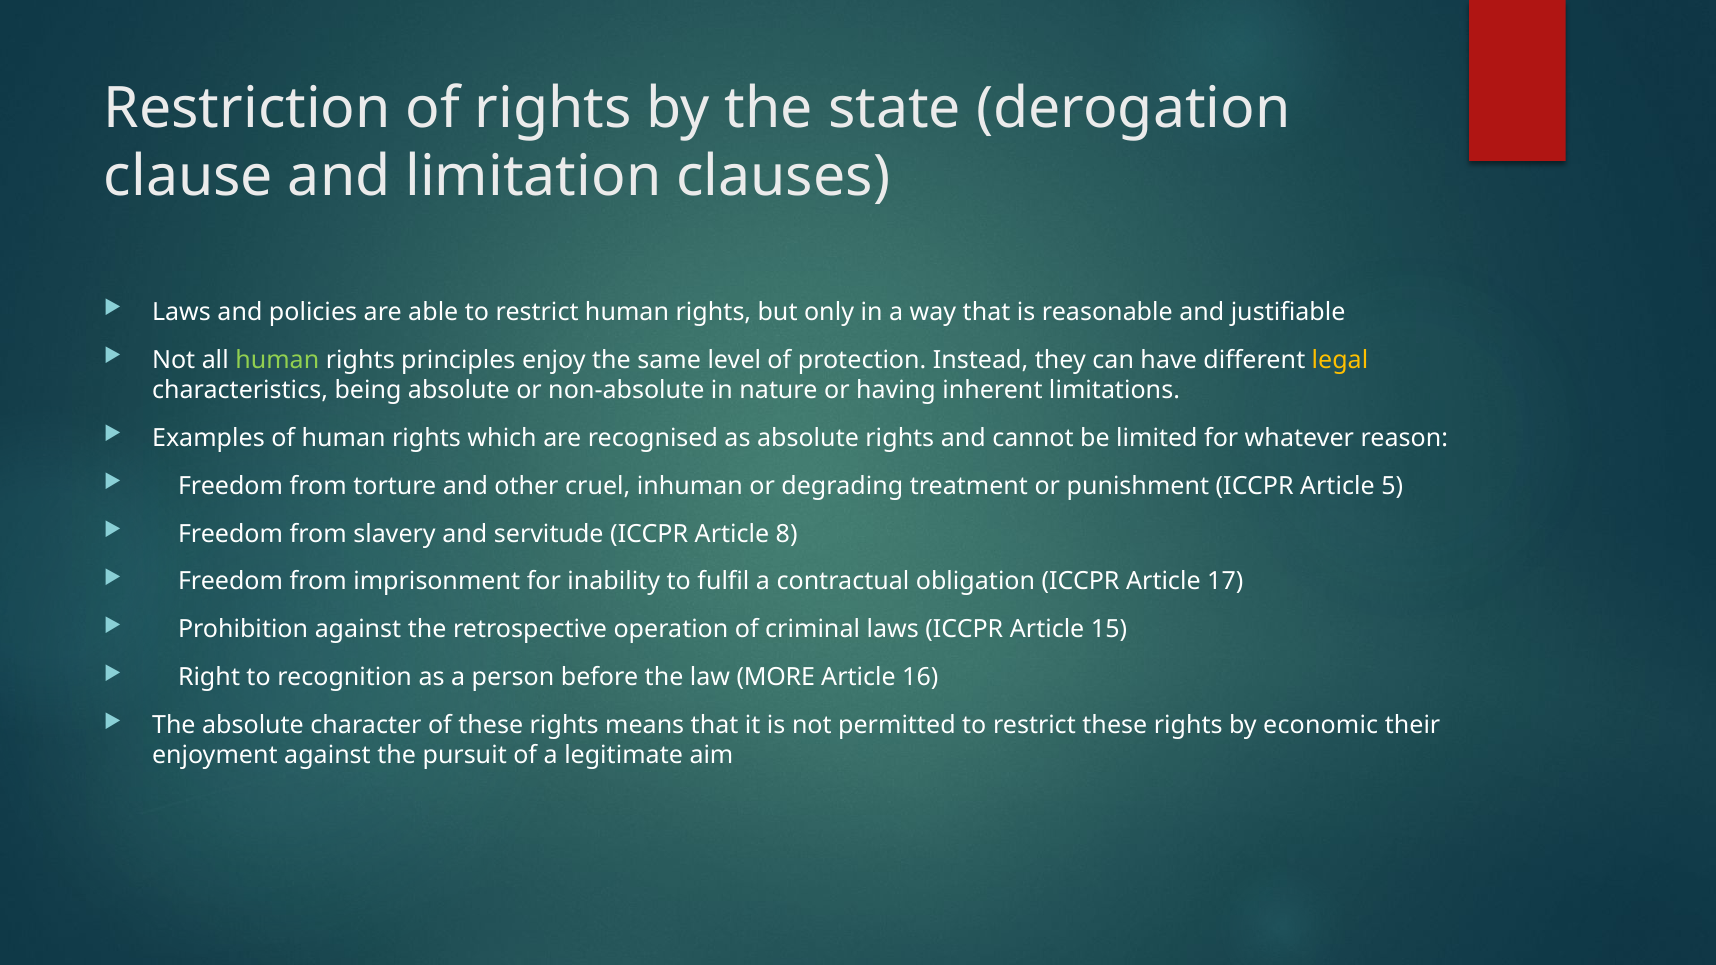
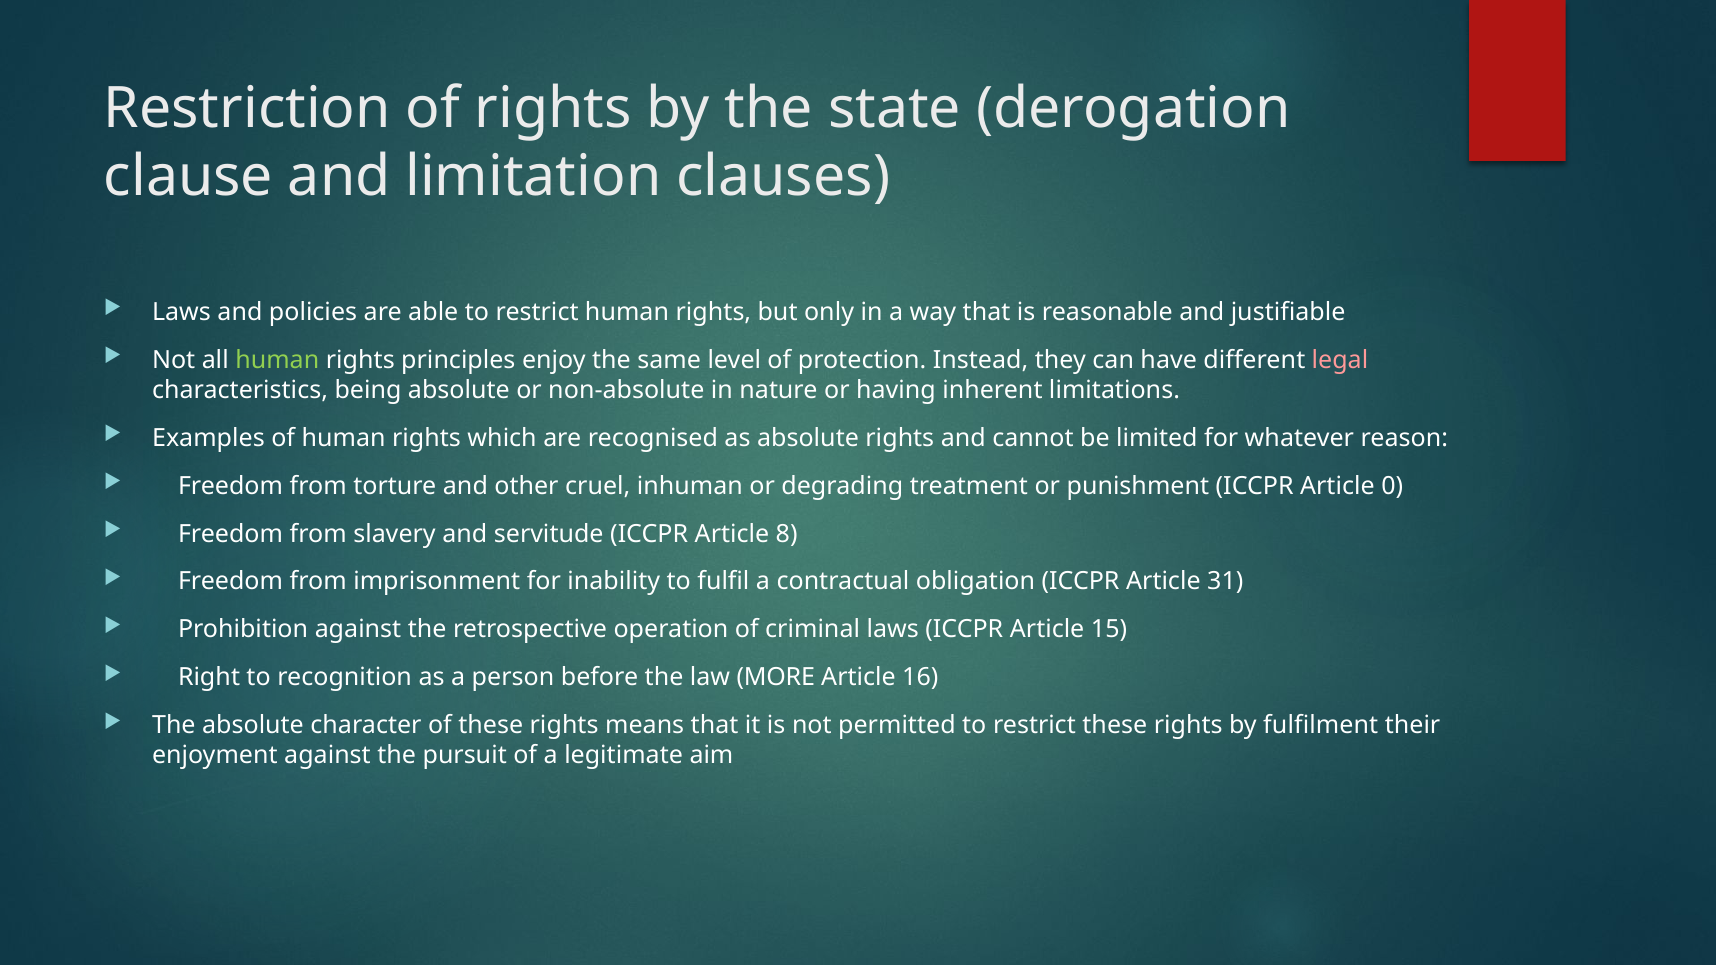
legal colour: yellow -> pink (1340, 360)
5: 5 -> 0 (1392, 486)
17: 17 -> 31 (1225, 582)
economic: economic -> fulfilment (1321, 726)
